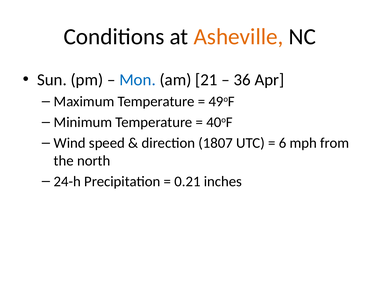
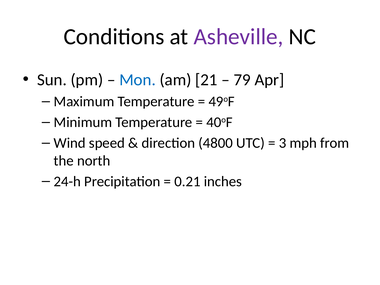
Asheville colour: orange -> purple (239, 37)
36: 36 -> 79 (242, 80)
1807: 1807 -> 4800 (216, 143)
6: 6 -> 3 (283, 143)
